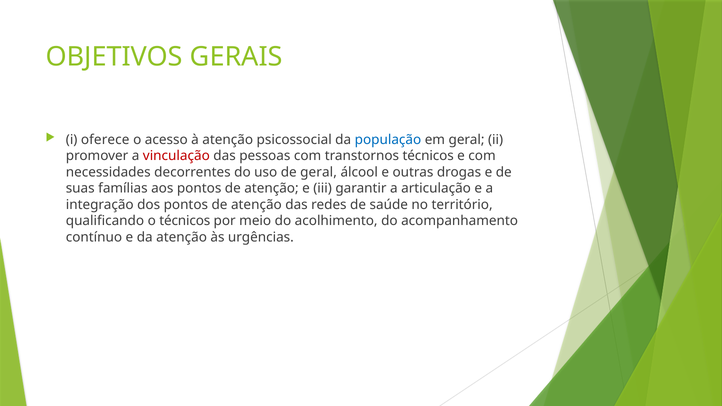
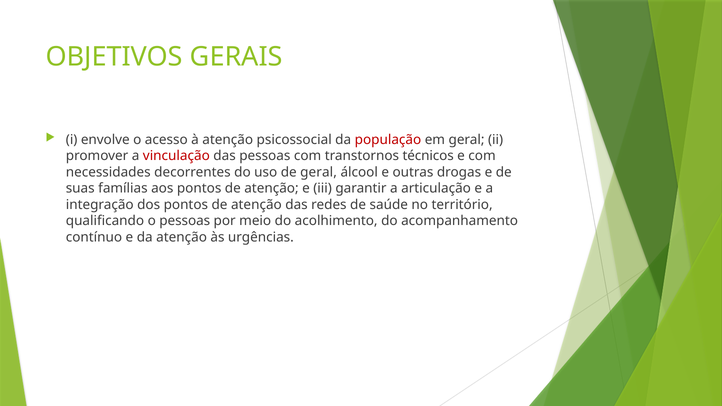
oferece: oferece -> envolve (105, 140)
população colour: blue -> red (388, 140)
o técnicos: técnicos -> pessoas (185, 221)
